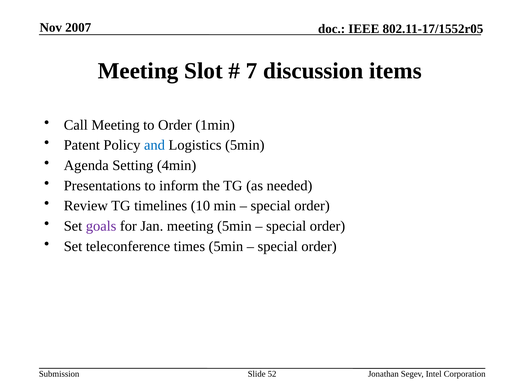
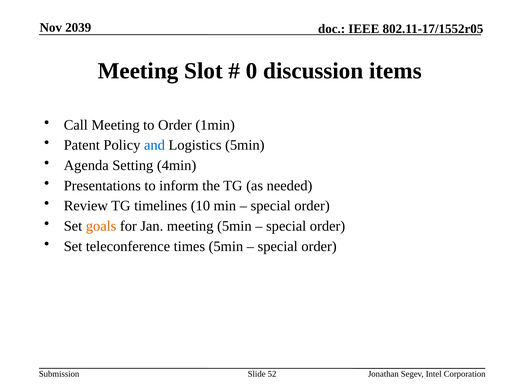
2007: 2007 -> 2039 (78, 28)
7: 7 -> 0 (252, 71)
goals colour: purple -> orange (101, 226)
